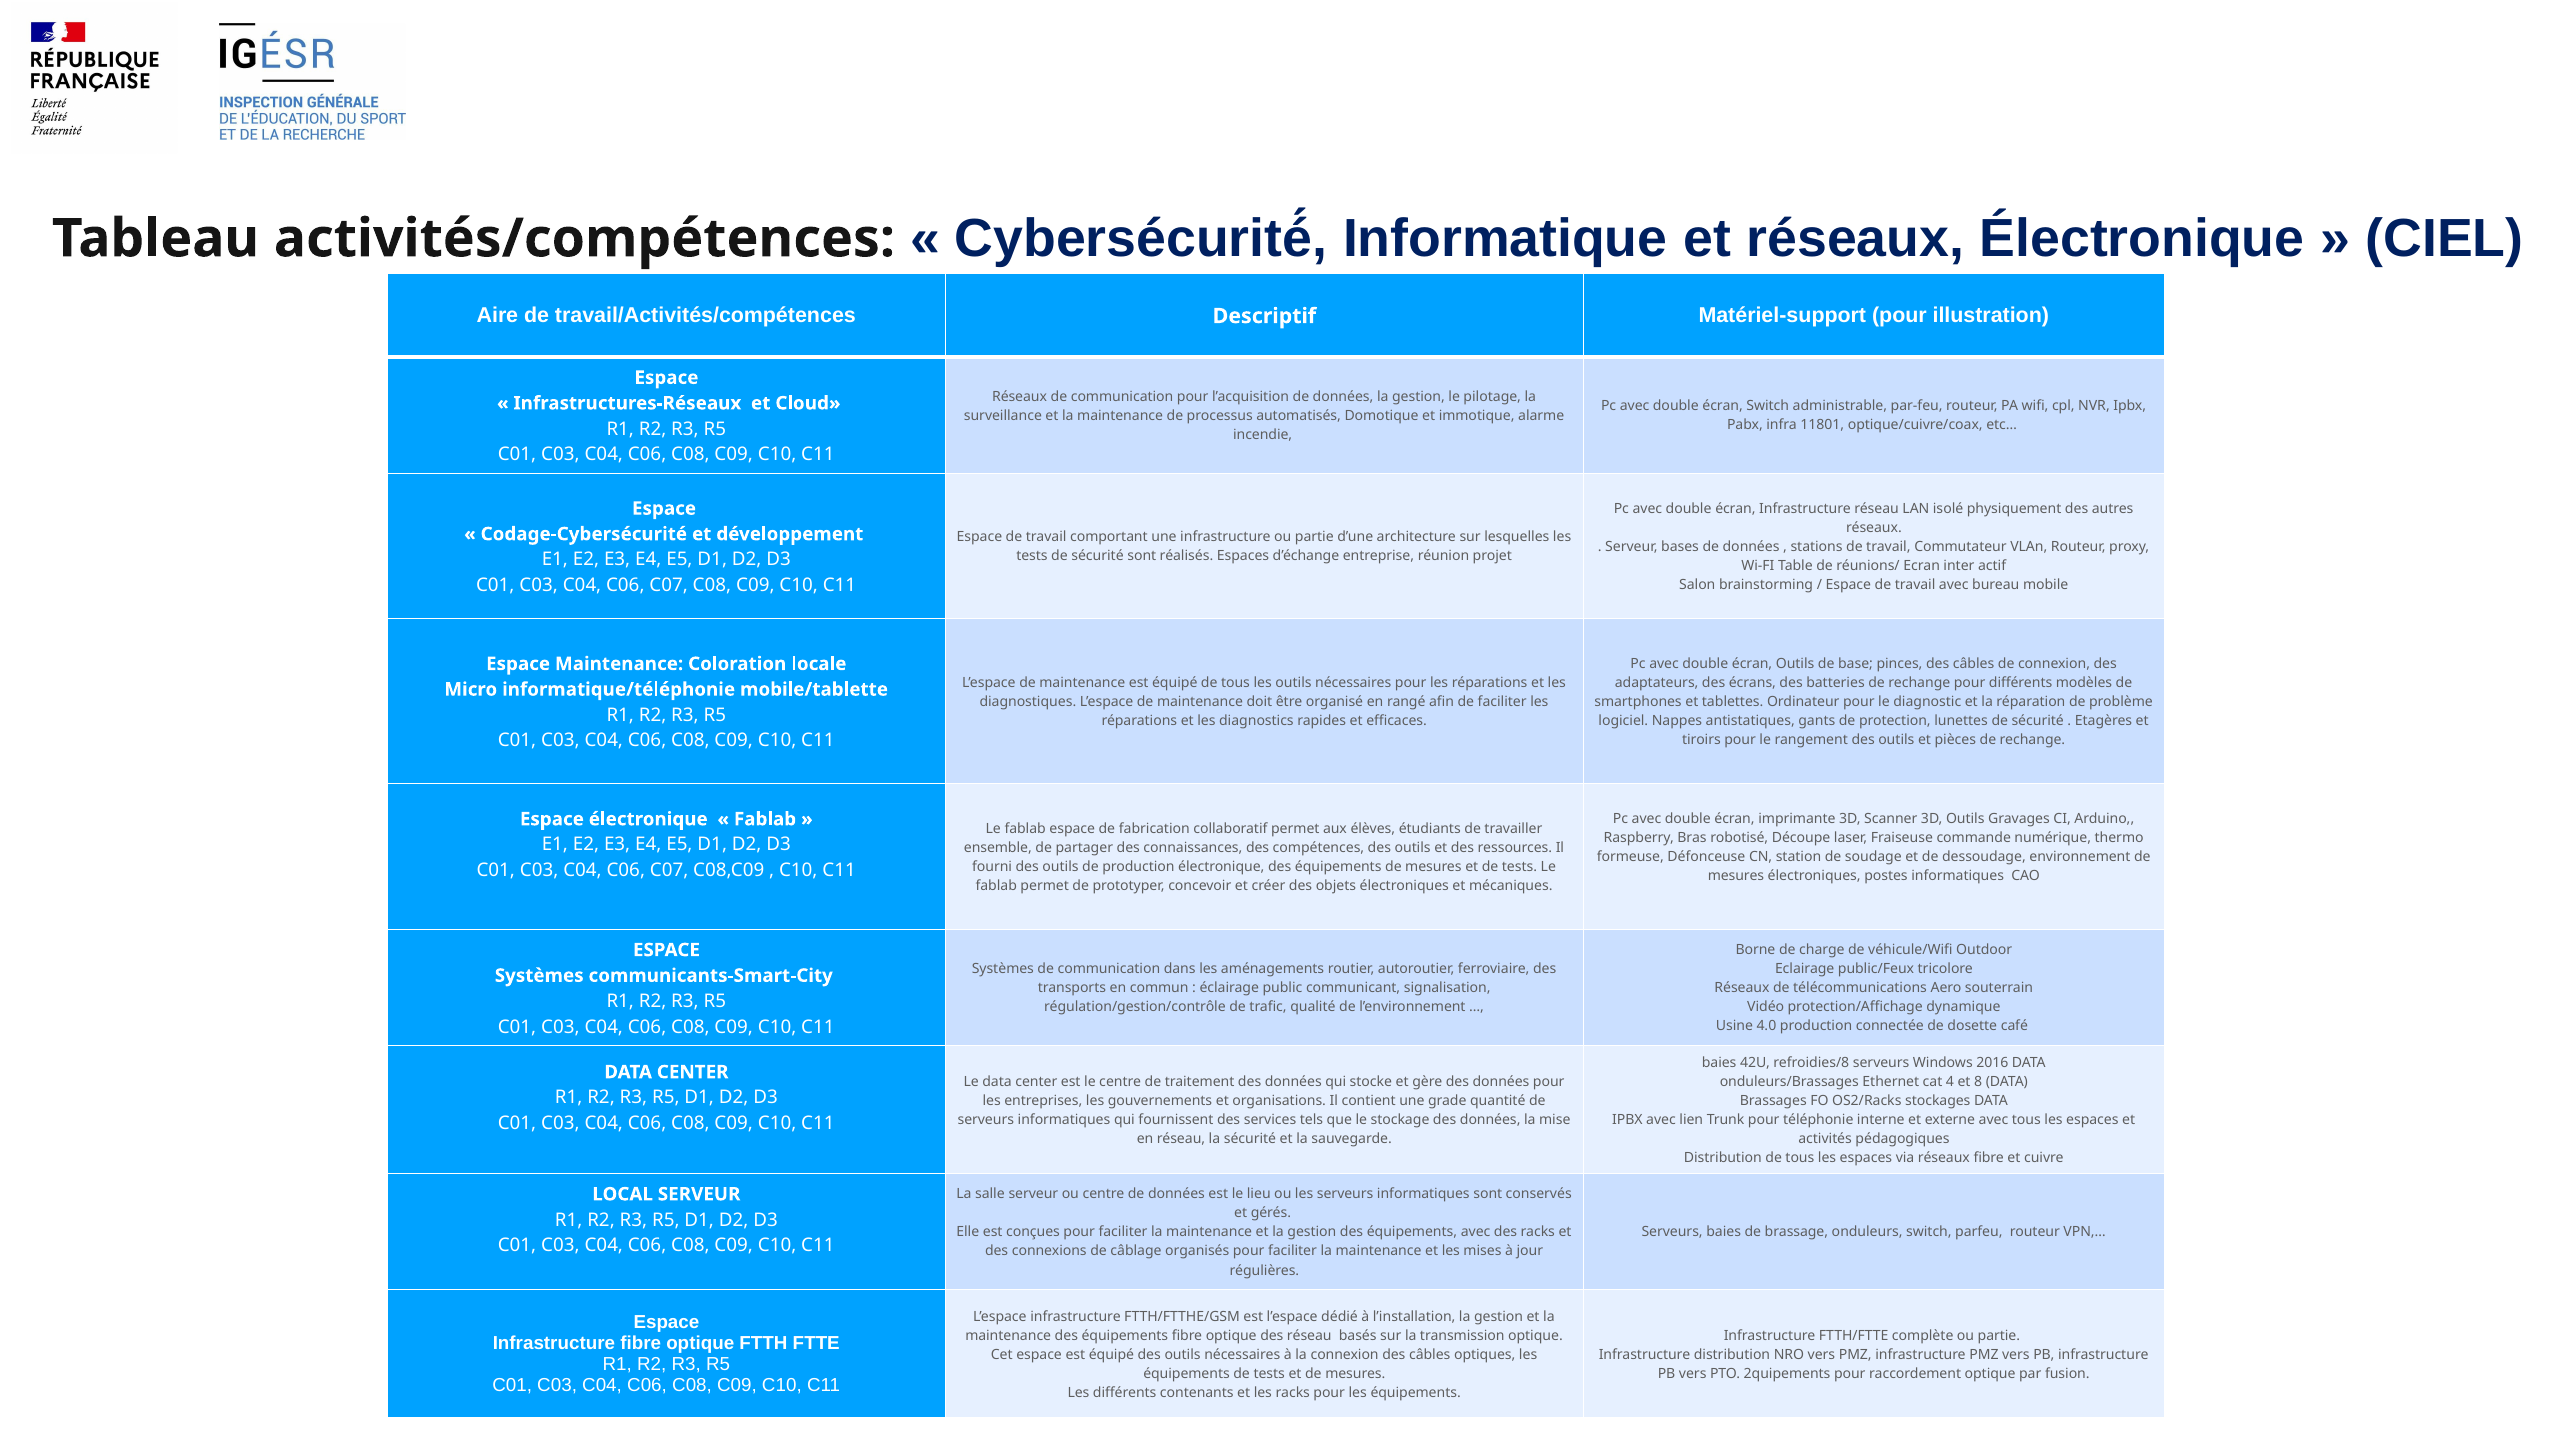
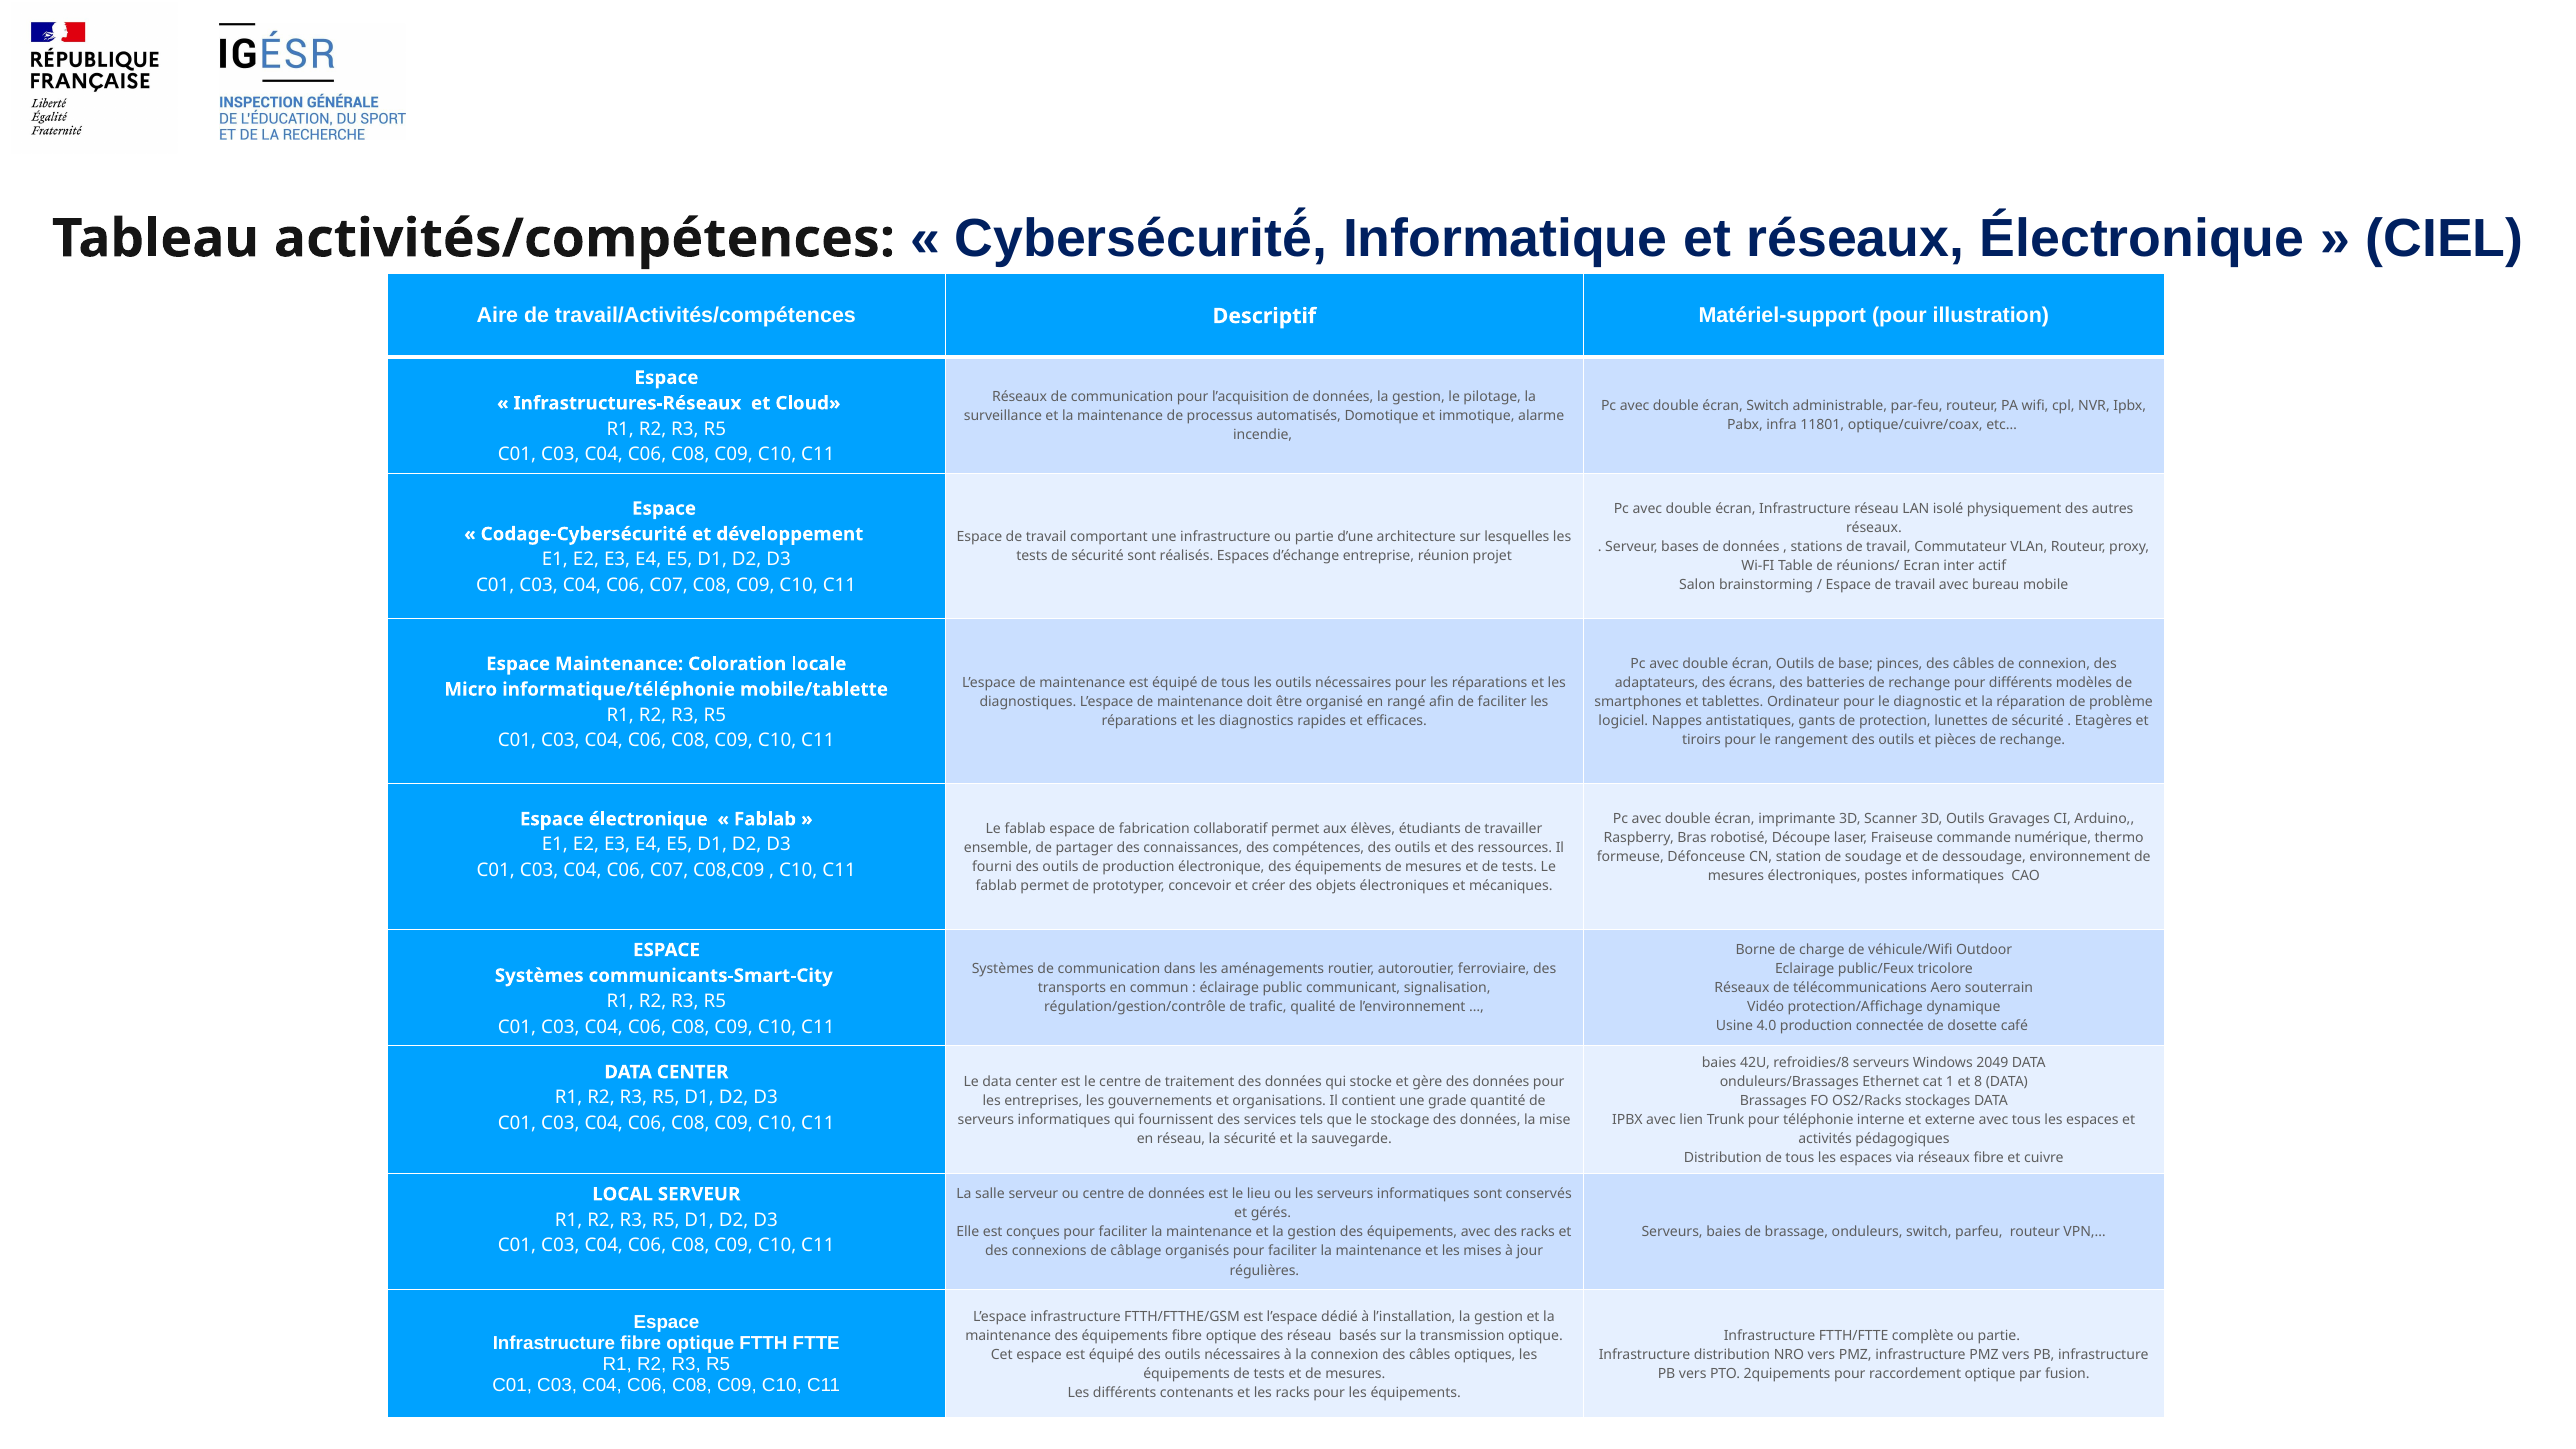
2016: 2016 -> 2049 (1992, 1063)
4: 4 -> 1 (1950, 1082)
